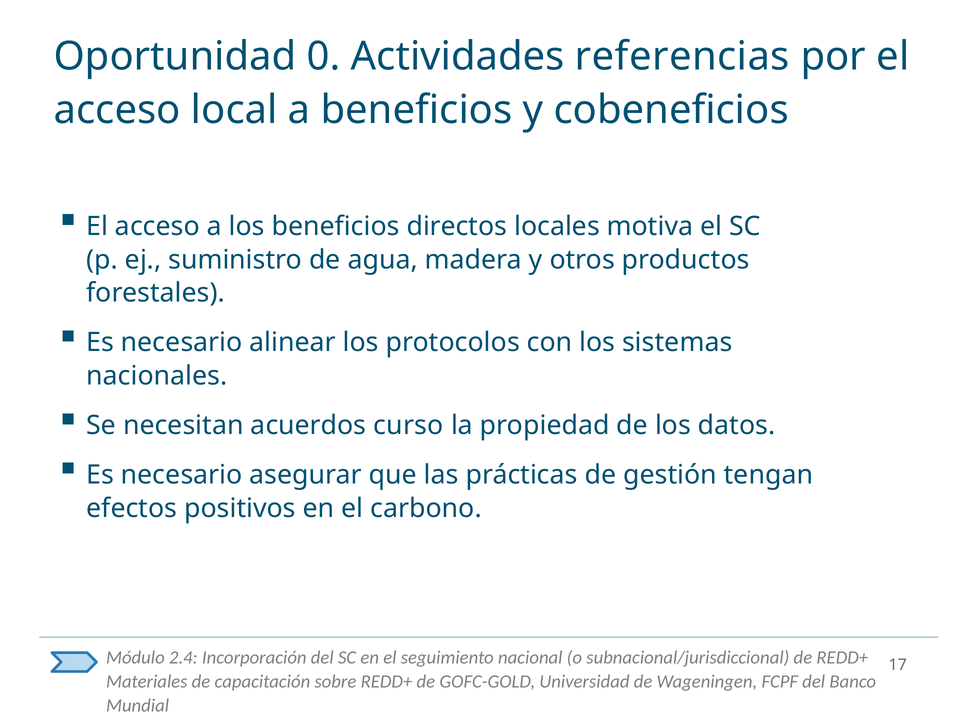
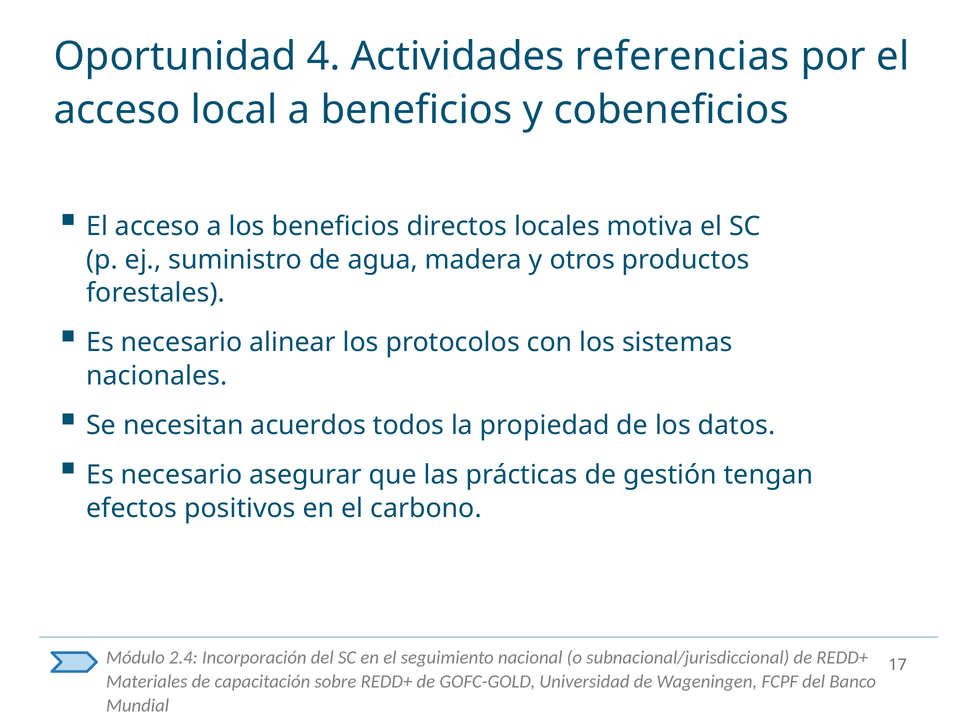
0: 0 -> 4 (324, 56)
curso: curso -> todos (409, 425)
